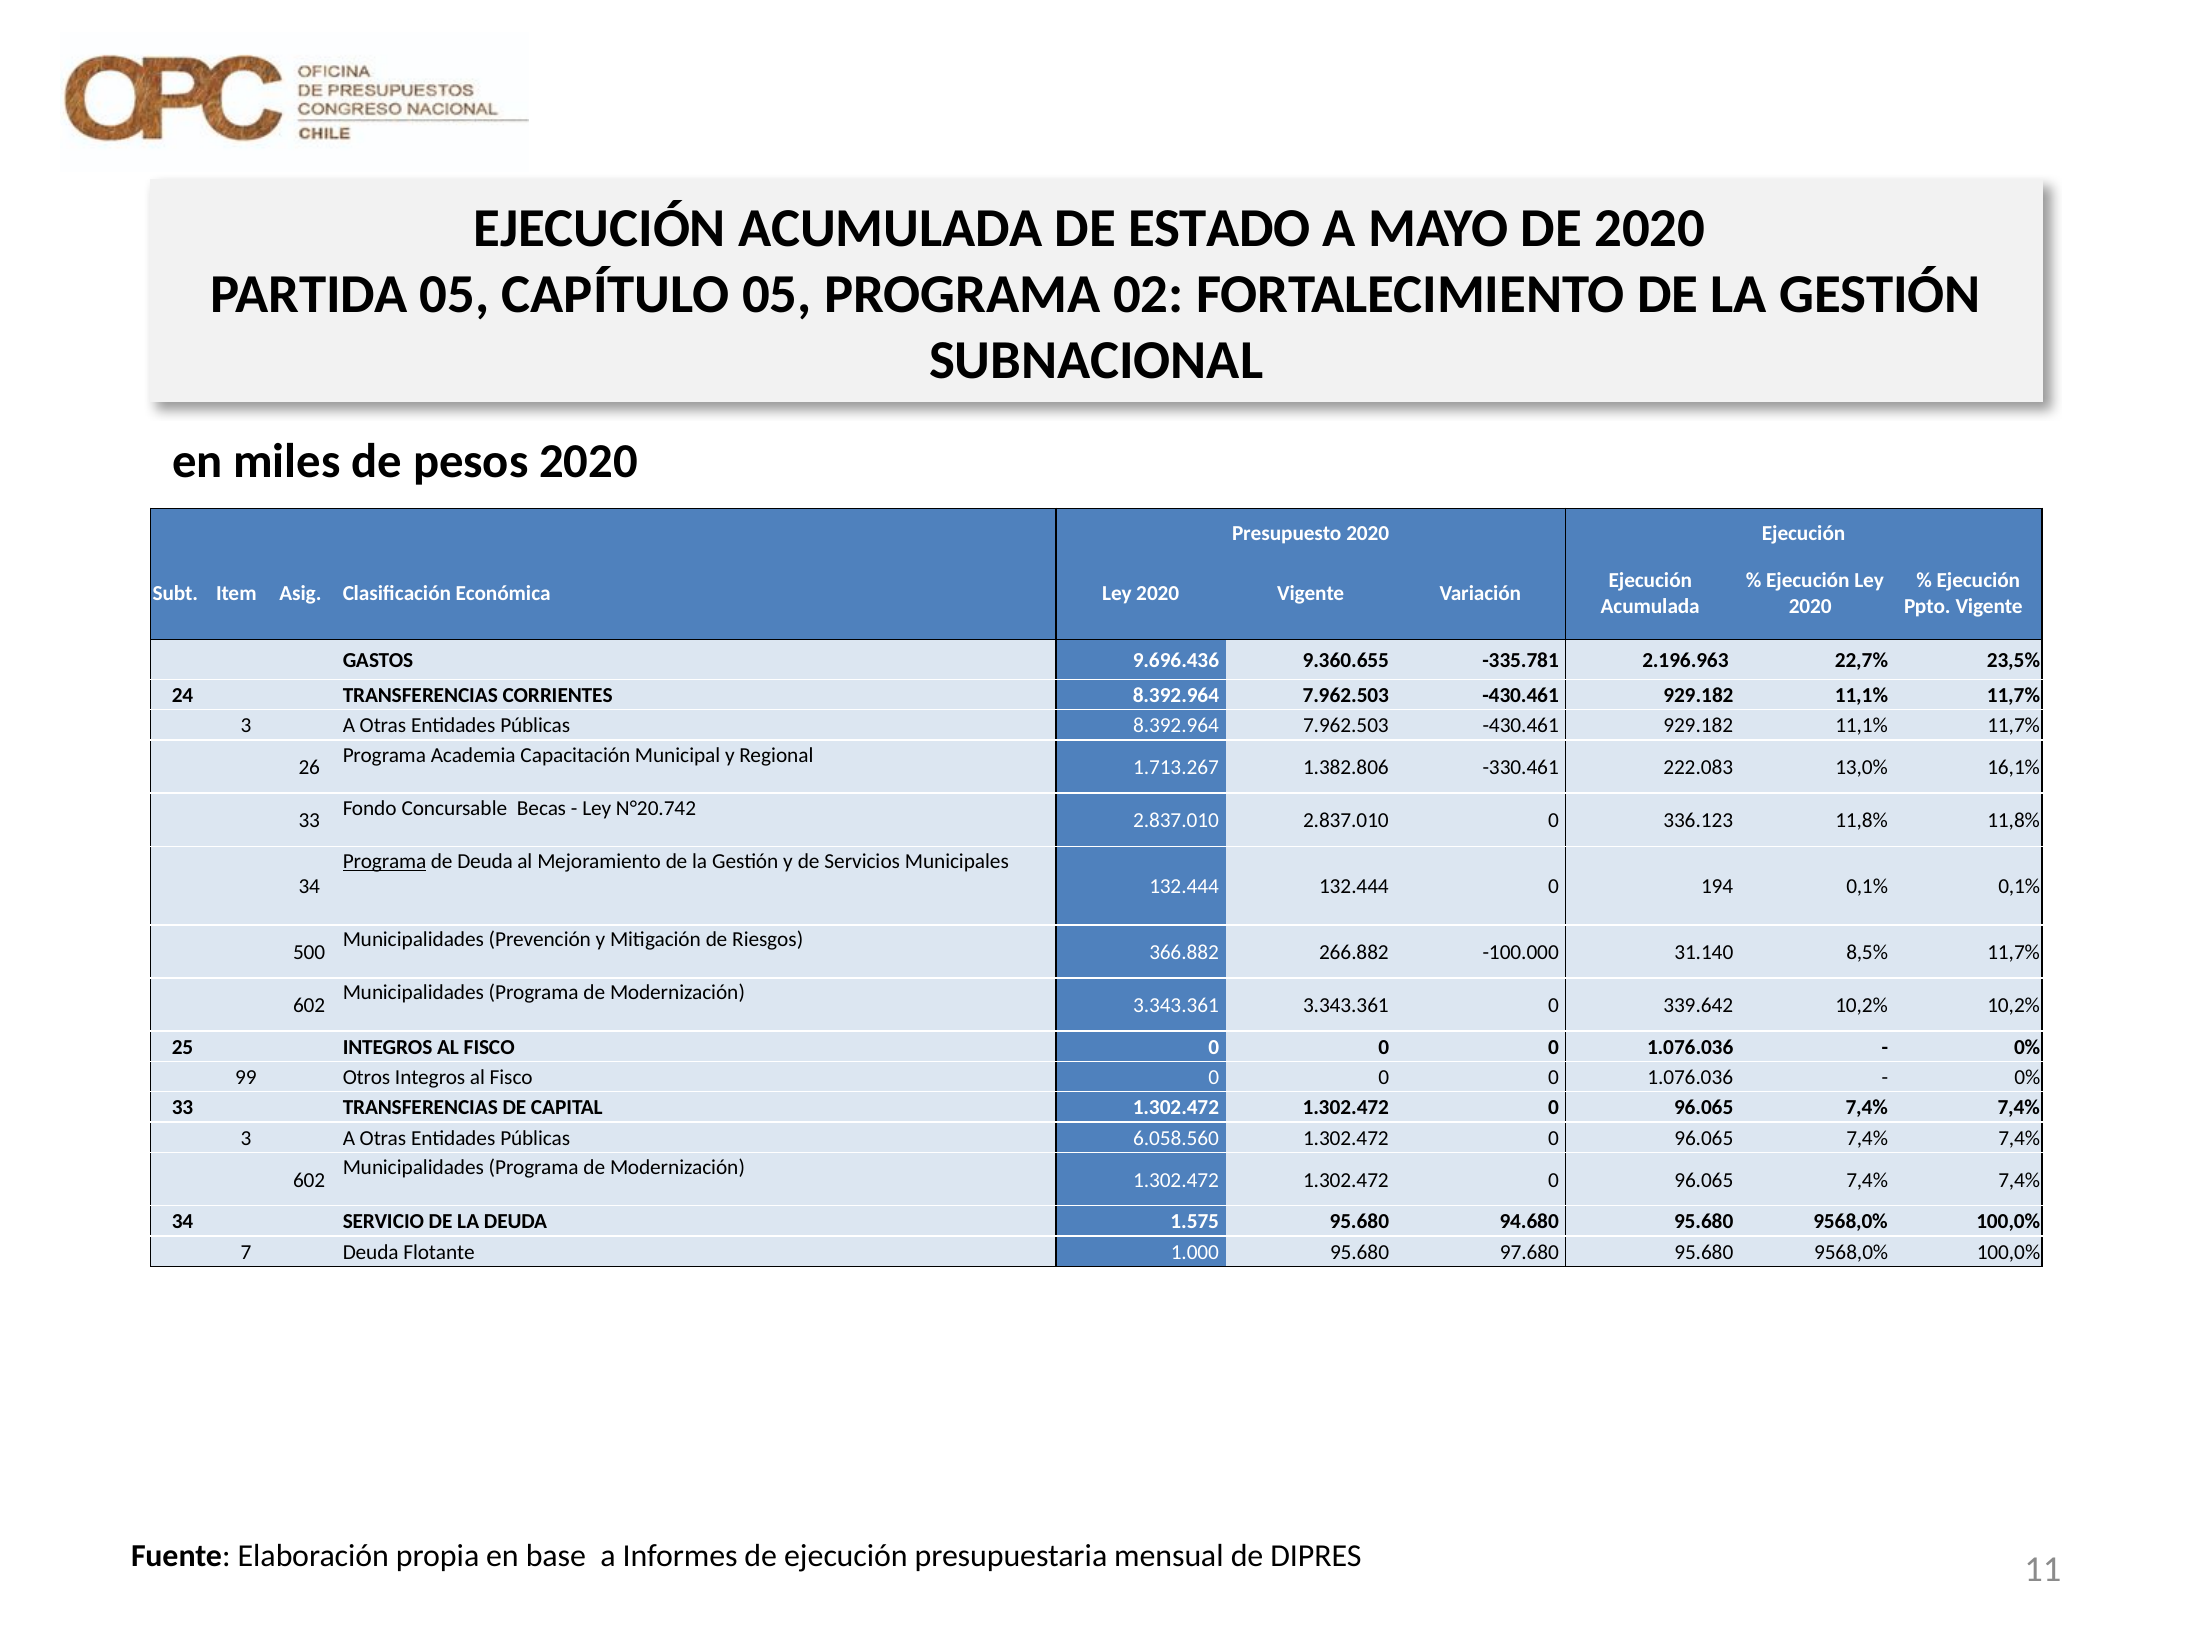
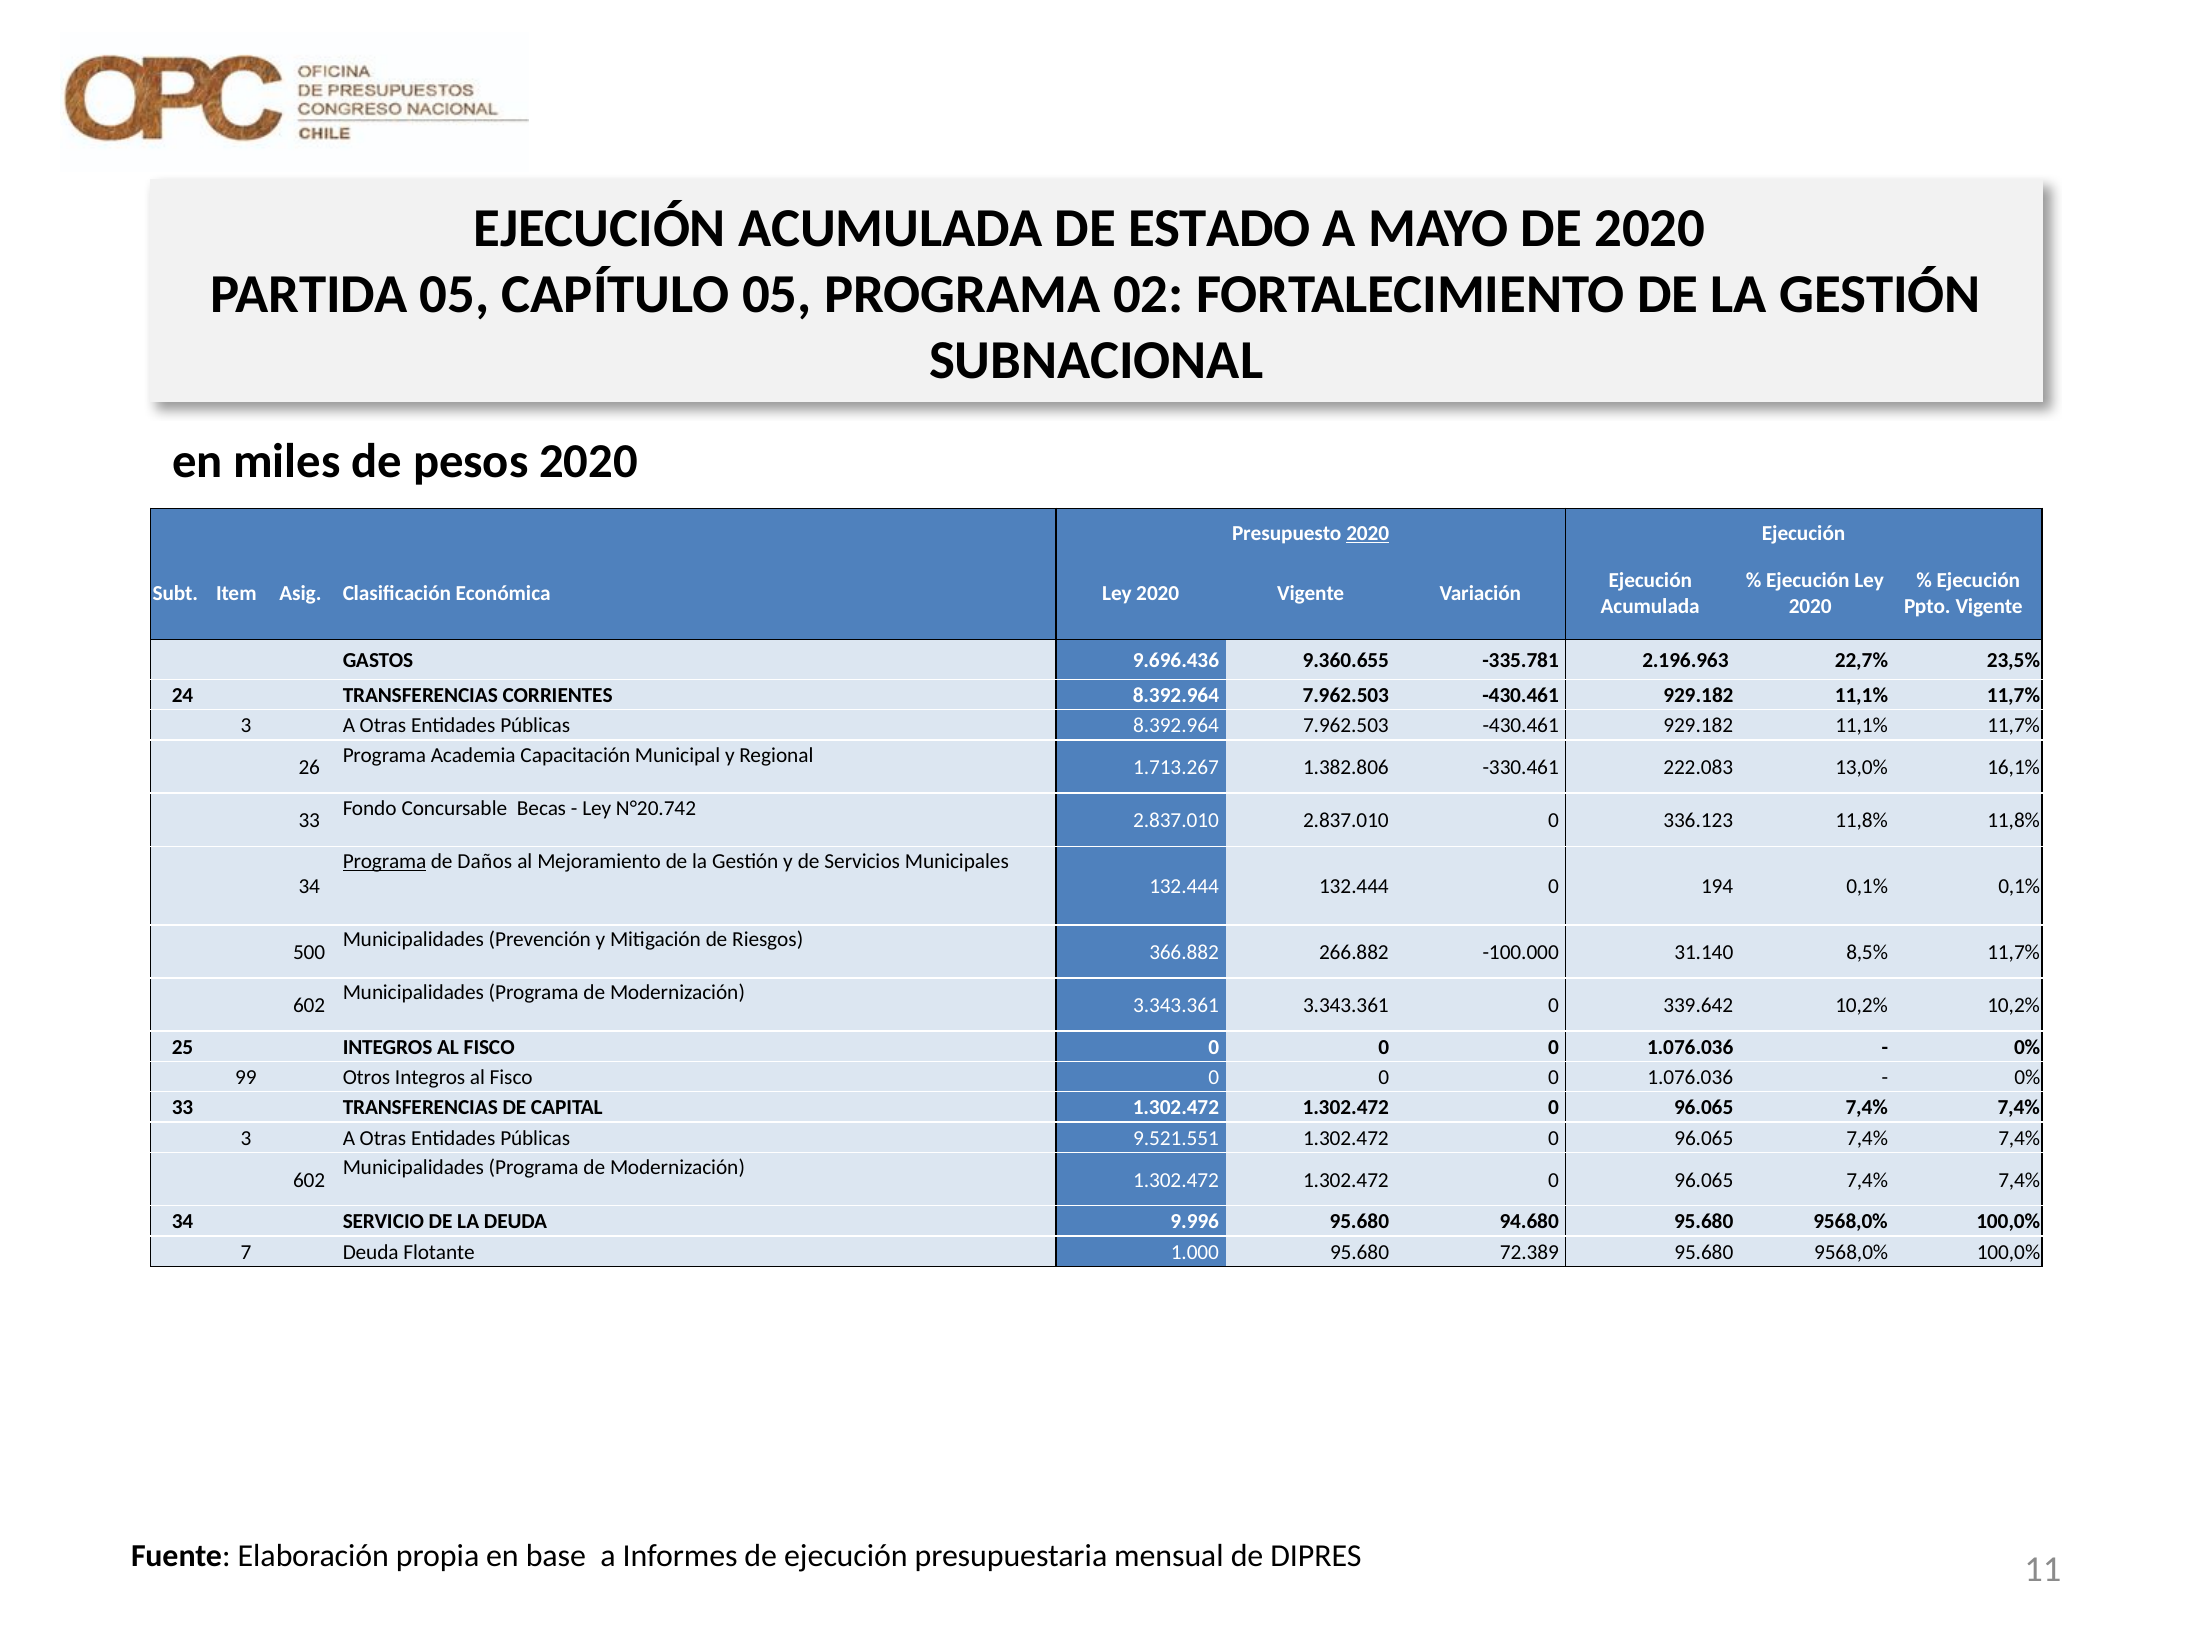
2020 underline: none -> present (1368, 534)
de Deuda: Deuda -> Daños (485, 862)
6.058.560: 6.058.560 -> 9.521.551 (1176, 1139)
1.575: 1.575 -> 9.996 (1195, 1222)
97.680: 97.680 -> 72.389 (1529, 1253)
